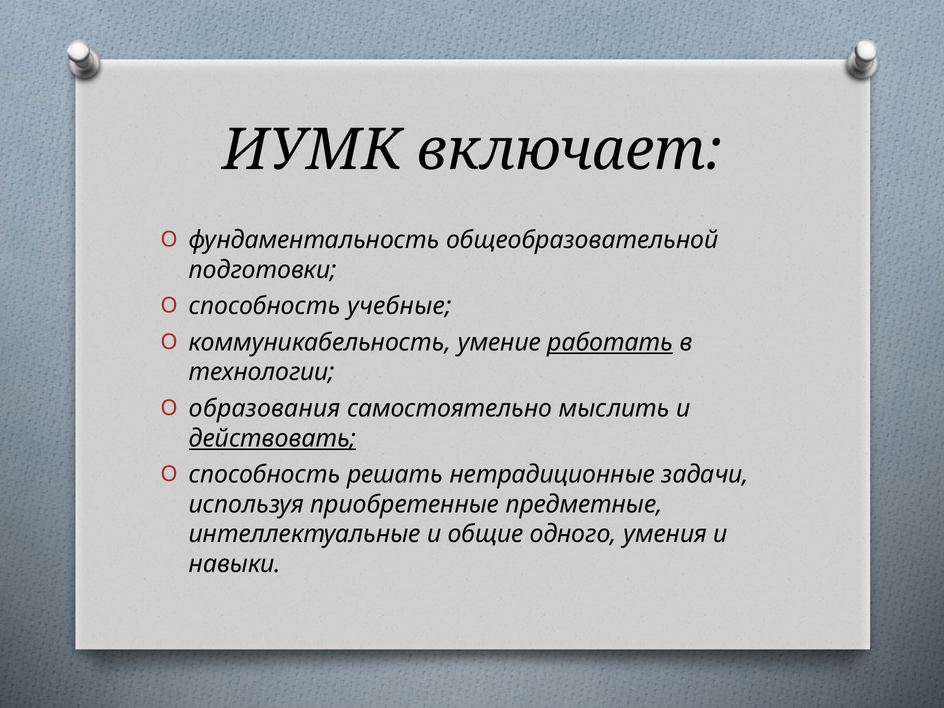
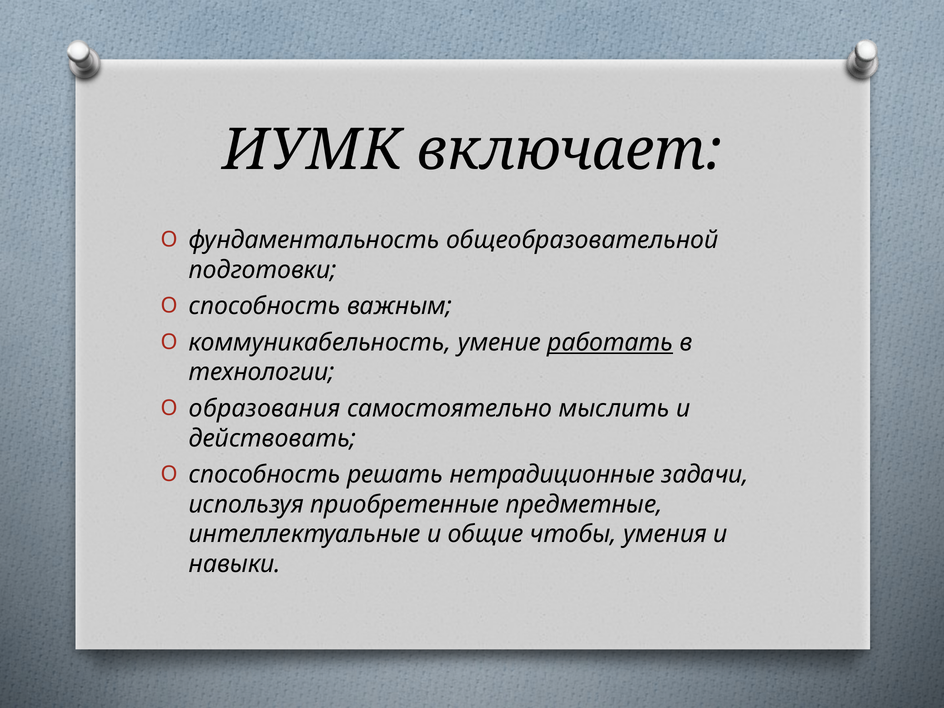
учебные: учебные -> важным (400, 306)
действовать underline: present -> none (273, 438)
одного: одного -> чтобы (573, 534)
